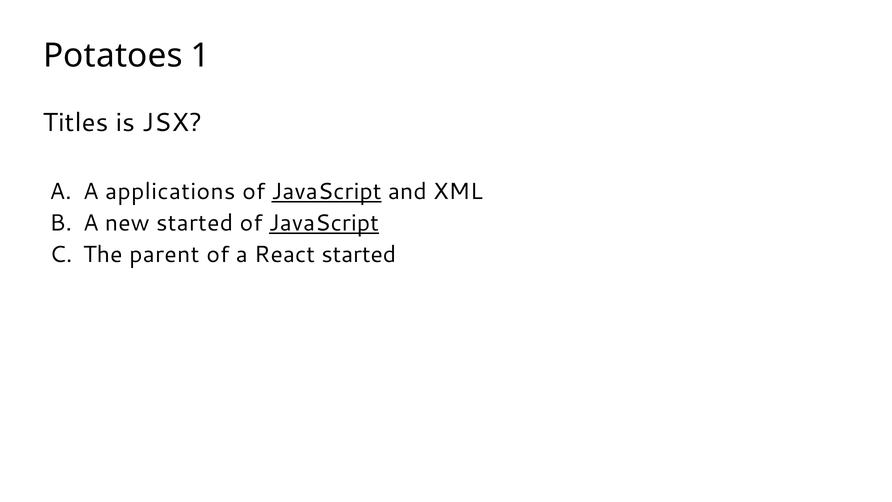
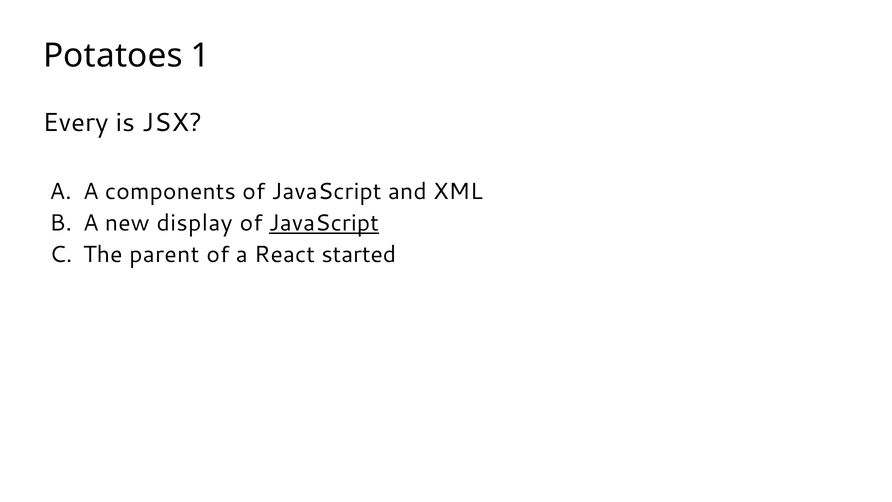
Titles: Titles -> Every (76, 122)
applications: applications -> components (170, 192)
JavaScript underline: present -> none (327, 192)
new started: started -> display (195, 223)
